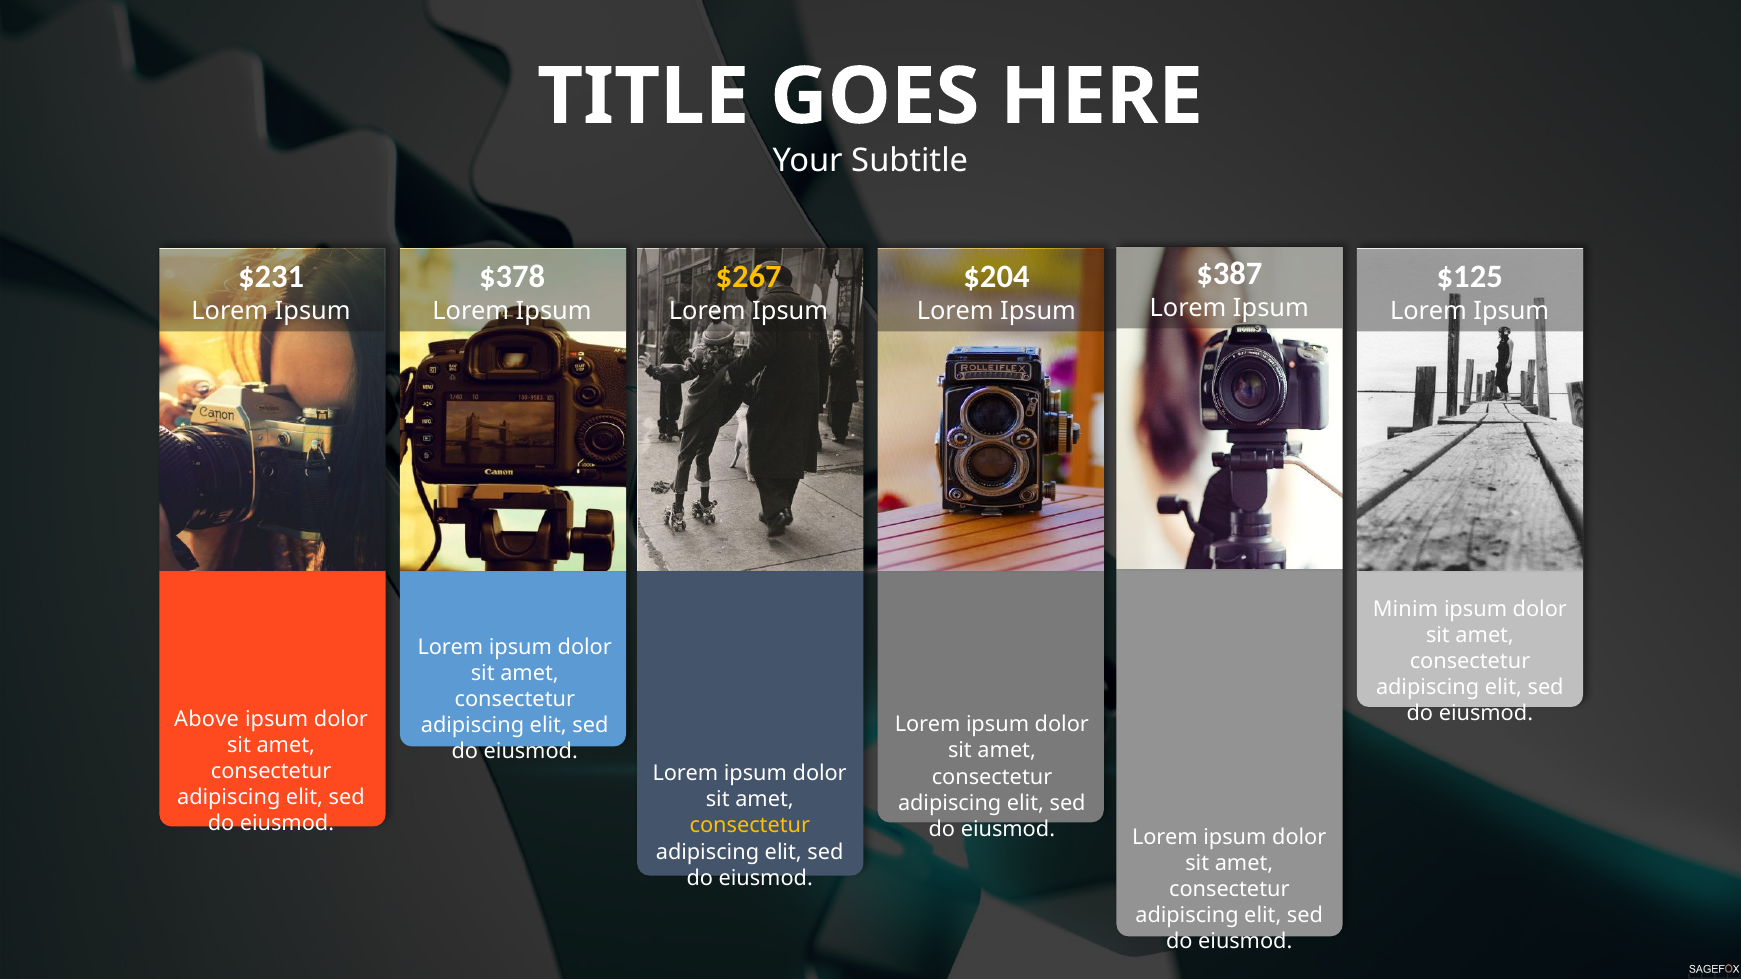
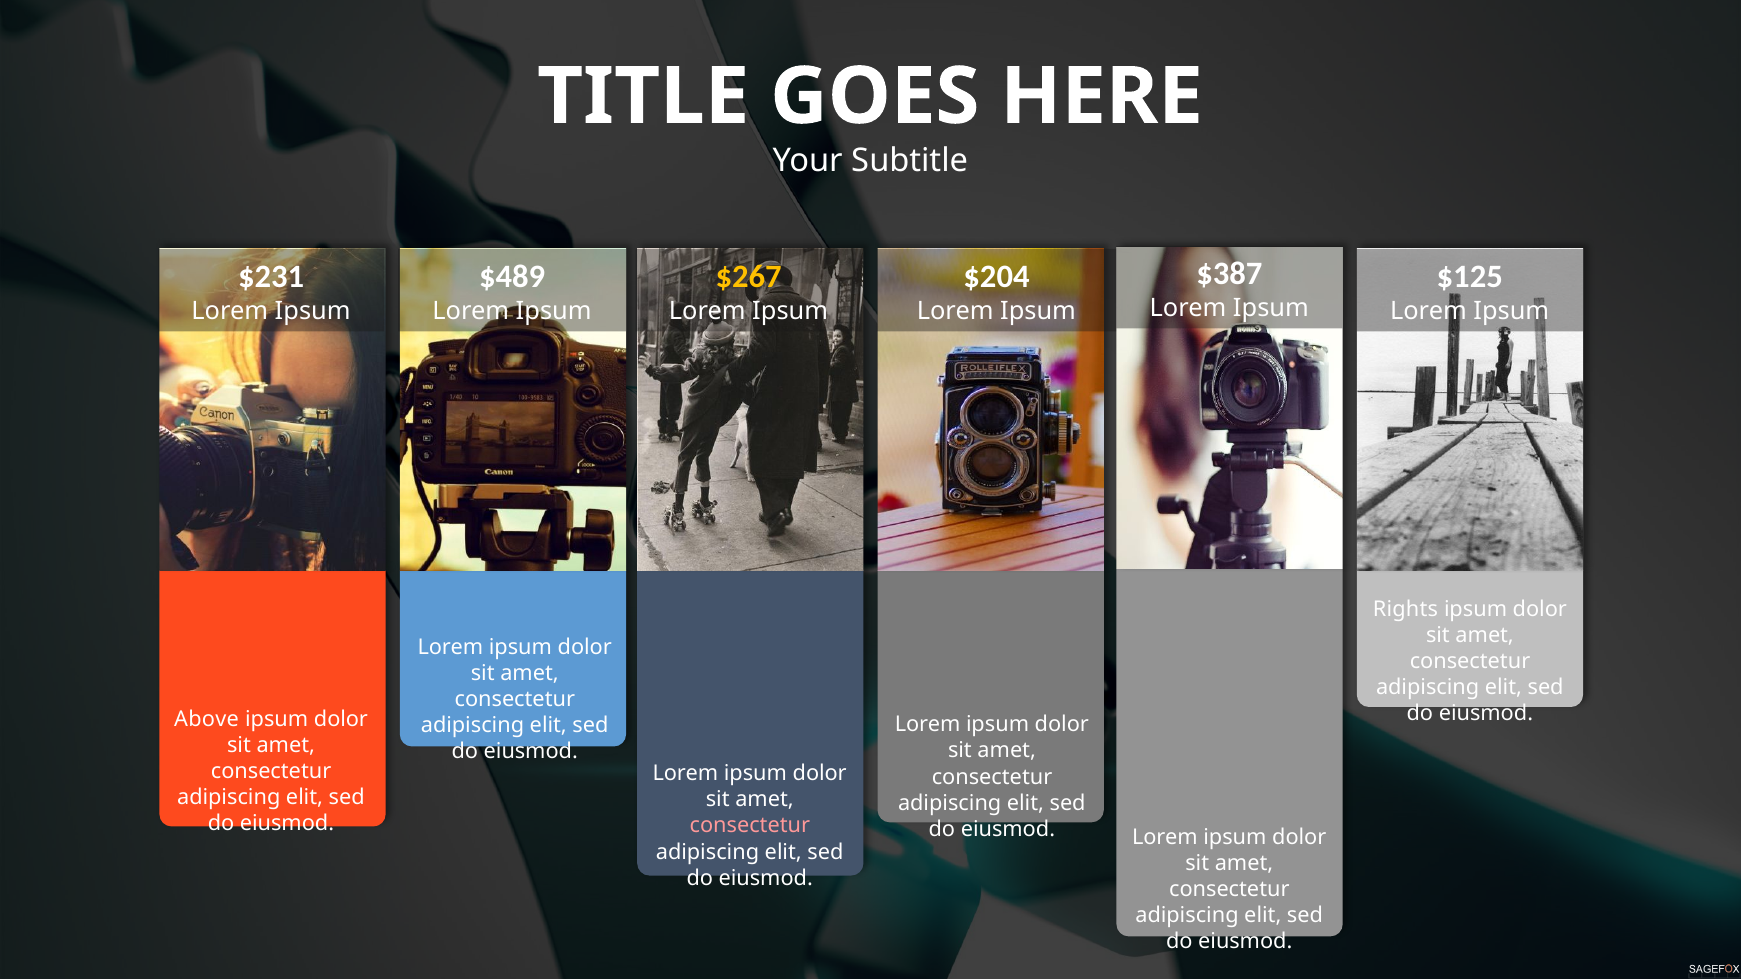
$378: $378 -> $489 (512, 277)
Minim: Minim -> Rights (1405, 610)
consectetur colour: yellow -> pink (750, 826)
